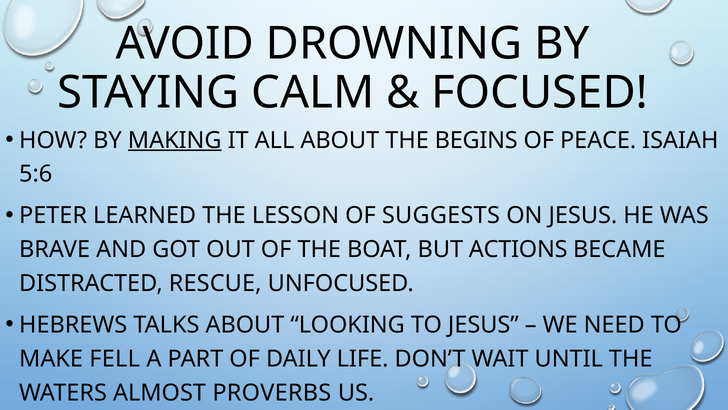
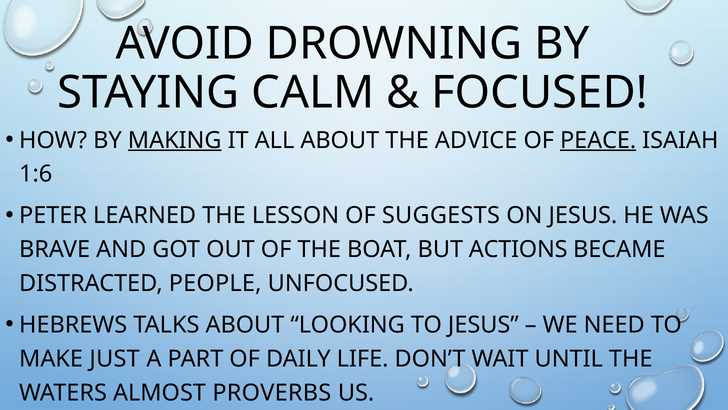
BEGINS: BEGINS -> ADVICE (476, 140)
PEACE underline: none -> present (598, 140)
5:6: 5:6 -> 1:6 (36, 174)
RESCUE: RESCUE -> PEOPLE (215, 283)
FELL: FELL -> JUST (115, 358)
